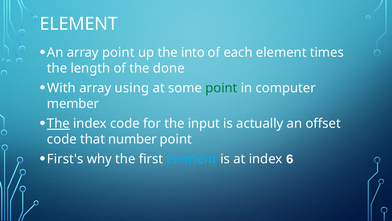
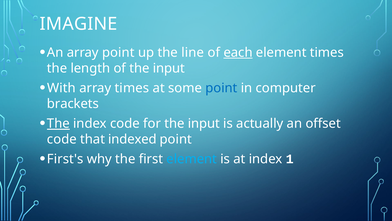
ELEMENT: ELEMENT -> IMAGINE (79, 24)
into: into -> line (193, 52)
each underline: none -> present (238, 52)
of the done: done -> input (169, 68)
array using: using -> times (132, 88)
point colour: green -> blue (221, 88)
member: member -> brackets (73, 104)
number: number -> indexed (132, 139)
6: 6 -> 1 (290, 159)
